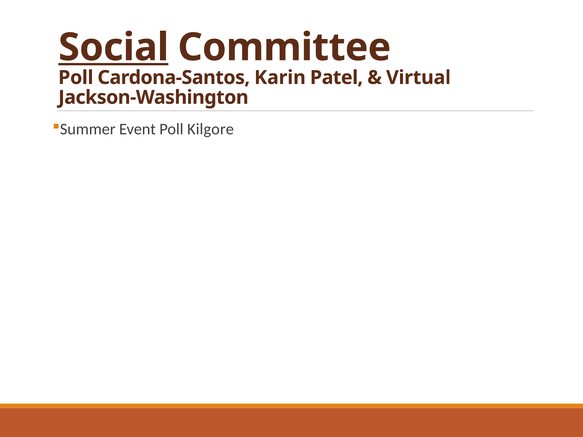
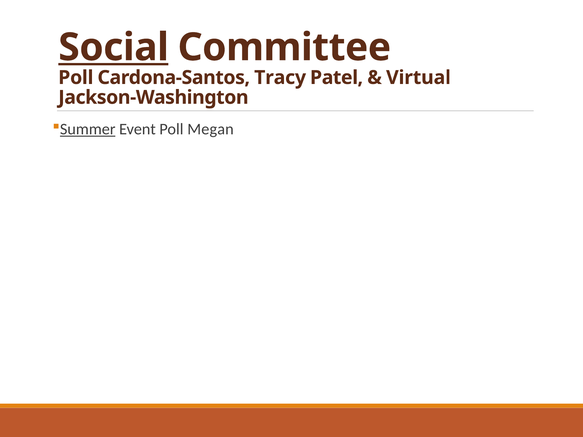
Karin: Karin -> Tracy (280, 78)
Summer underline: none -> present (88, 129)
Kilgore: Kilgore -> Megan (211, 129)
